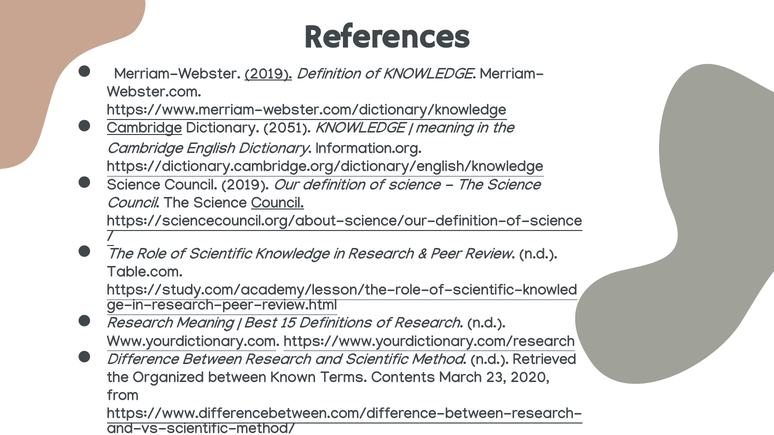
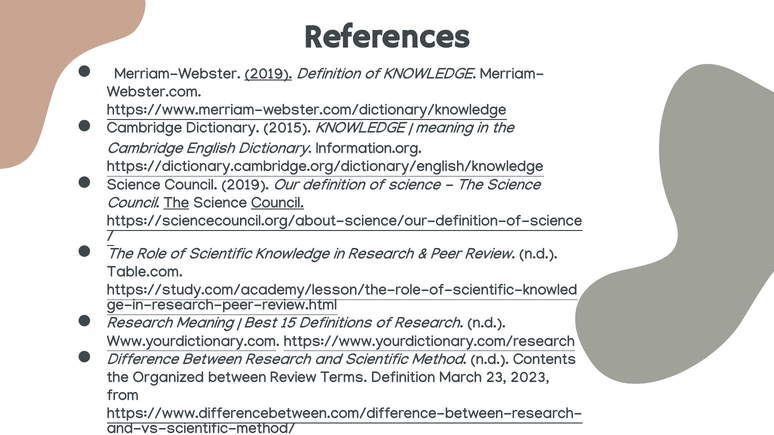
Cambridge underline: present -> none (144, 128)
2051: 2051 -> 2015 (287, 128)
The underline: none -> present (176, 203)
Retrieved: Retrieved -> Contents (545, 359)
between Known: Known -> Review (293, 377)
Terms Contents: Contents -> Definition (403, 377)
2020: 2020 -> 2023 (530, 377)
